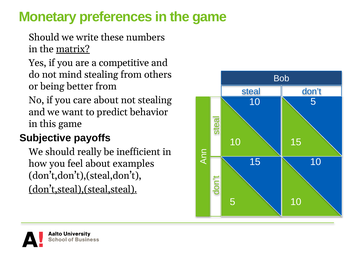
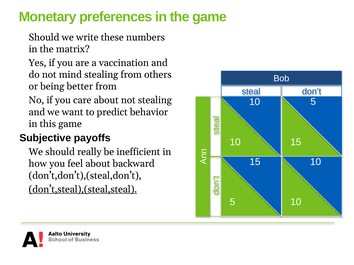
matrix underline: present -> none (73, 49)
competitive: competitive -> vaccination (124, 63)
examples: examples -> backward (134, 164)
